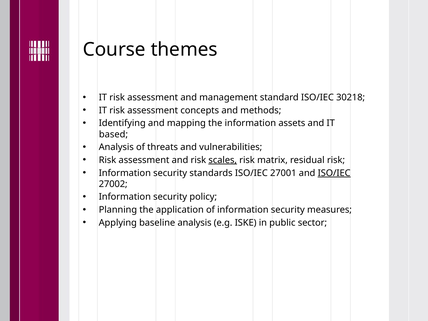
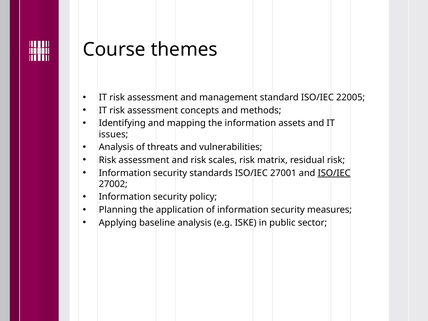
30218: 30218 -> 22005 (351, 97)
based: based -> issues (113, 134)
scales underline: present -> none (223, 160)
